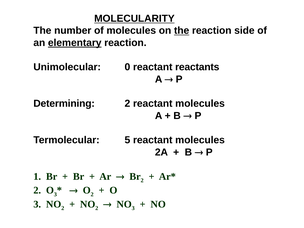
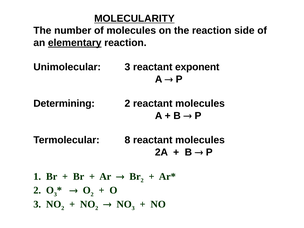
the underline: present -> none (182, 31)
Unimolecular 0: 0 -> 3 (127, 67)
reactants: reactants -> exponent (197, 67)
5: 5 -> 8 (127, 140)
